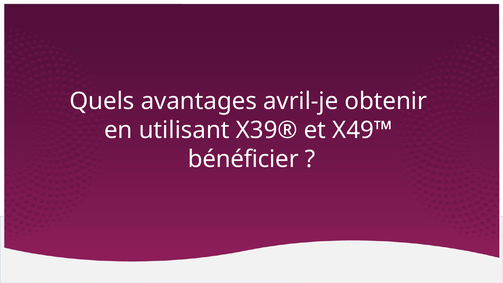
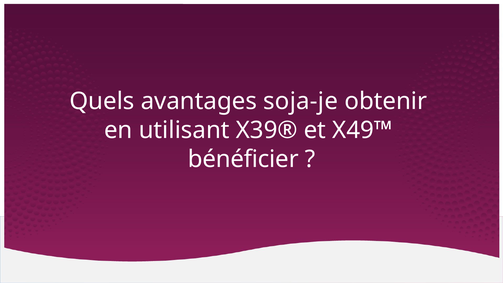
avril-je: avril-je -> soja-je (301, 101)
